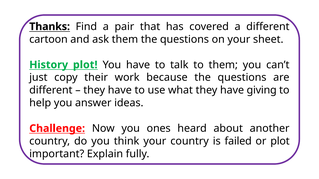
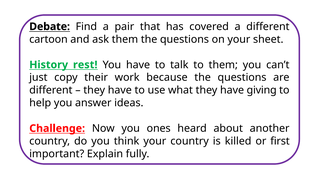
Thanks: Thanks -> Debate (50, 27)
History plot: plot -> rest (85, 65)
failed: failed -> killed (238, 141)
or plot: plot -> first (280, 141)
